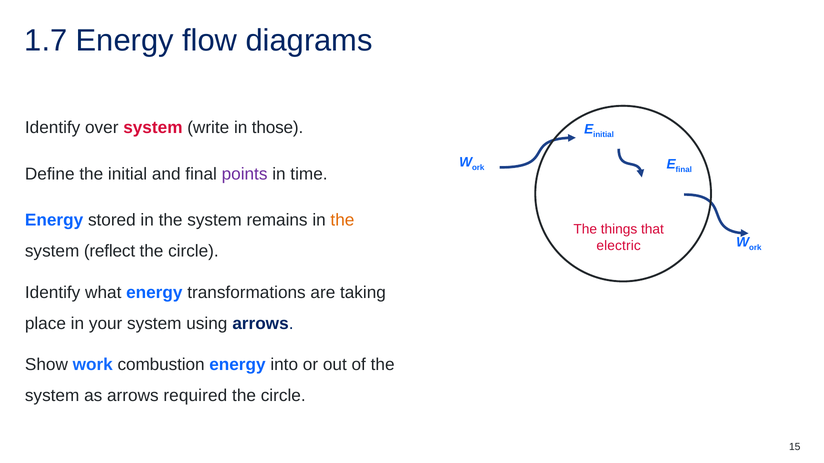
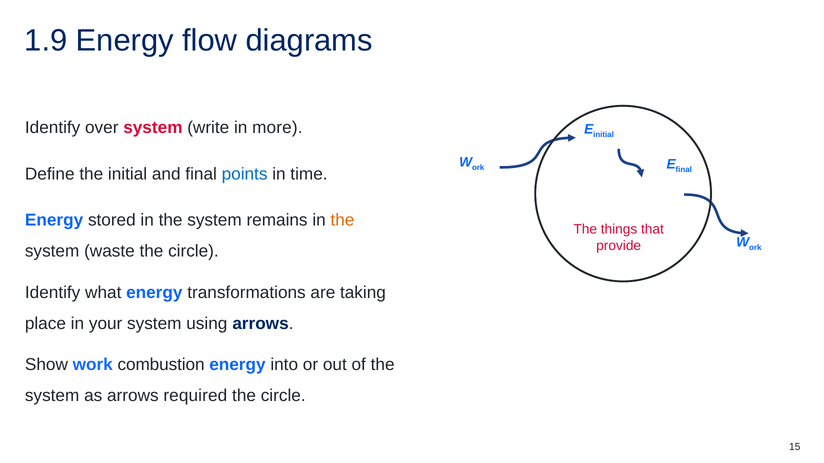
1.7: 1.7 -> 1.9 (46, 41)
those: those -> more (277, 128)
points colour: purple -> blue (245, 174)
electric: electric -> provide (619, 246)
reflect: reflect -> waste (109, 252)
